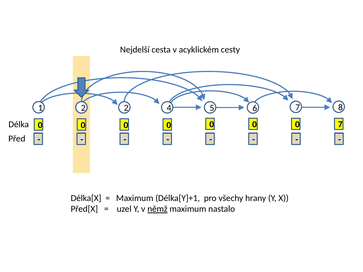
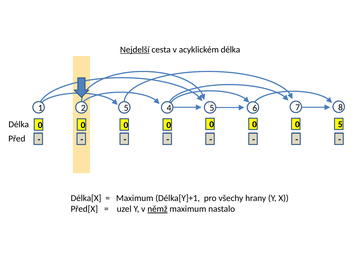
Nejdelší underline: none -> present (135, 50)
acyklickém cesty: cesty -> délka (230, 50)
2 2: 2 -> 5 (126, 108)
0 7: 7 -> 5 (340, 125)
